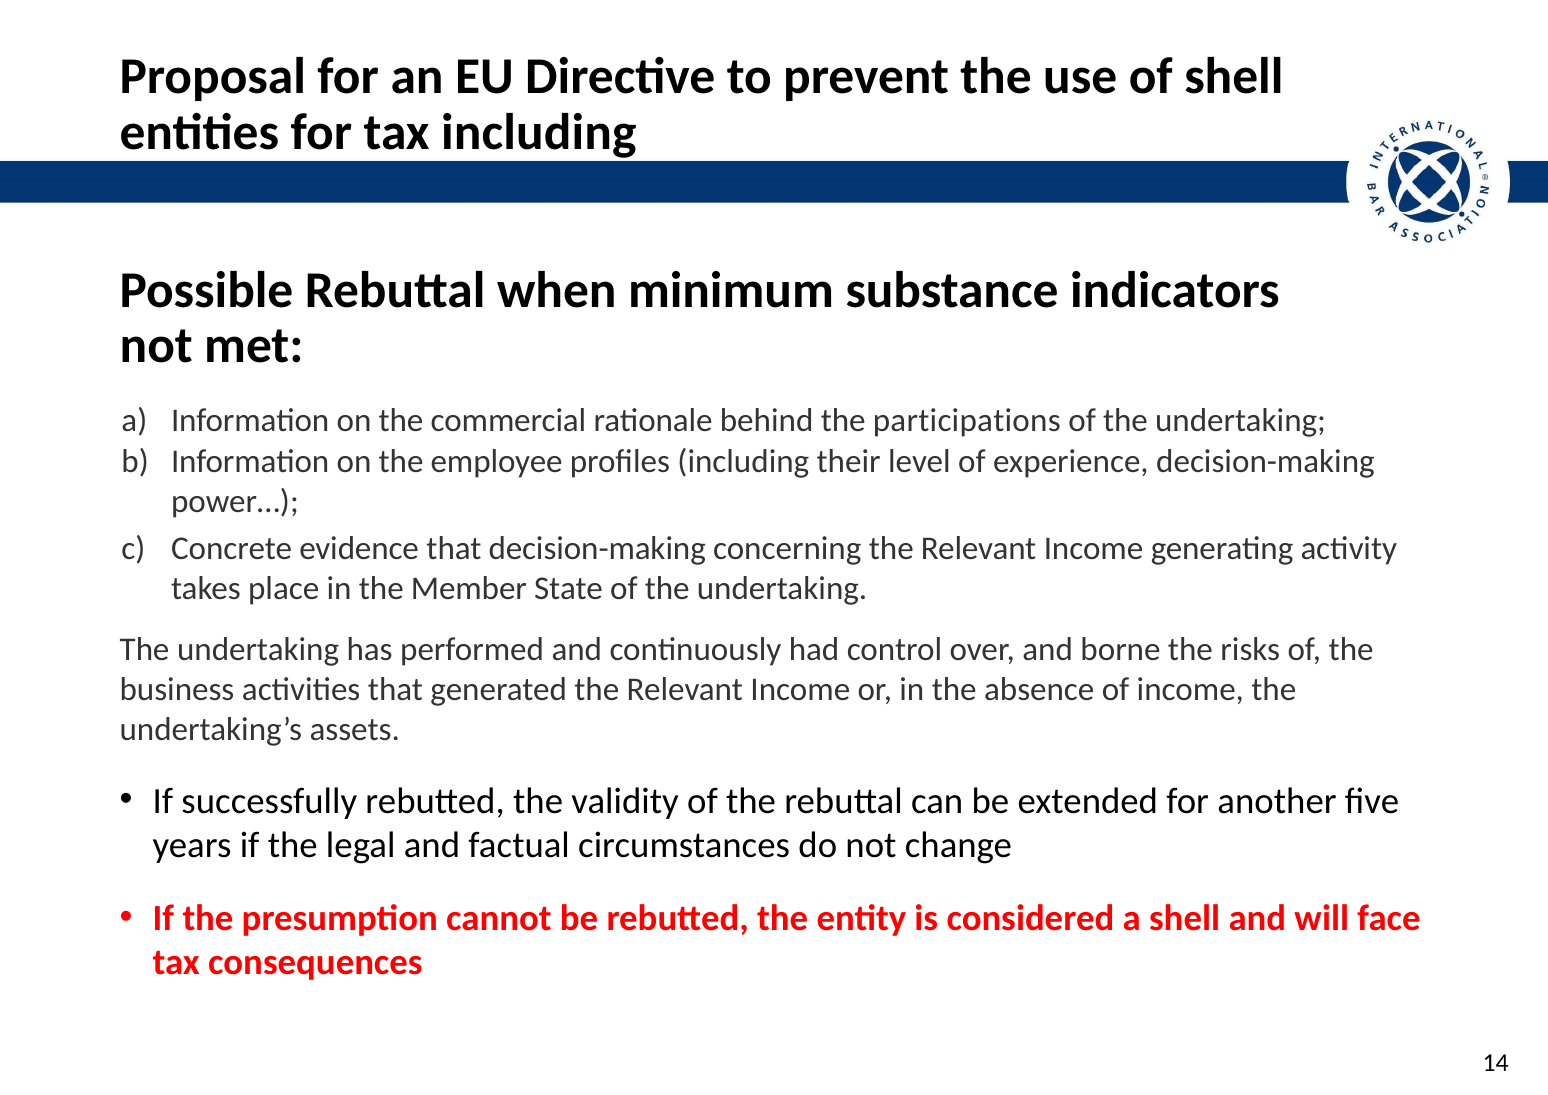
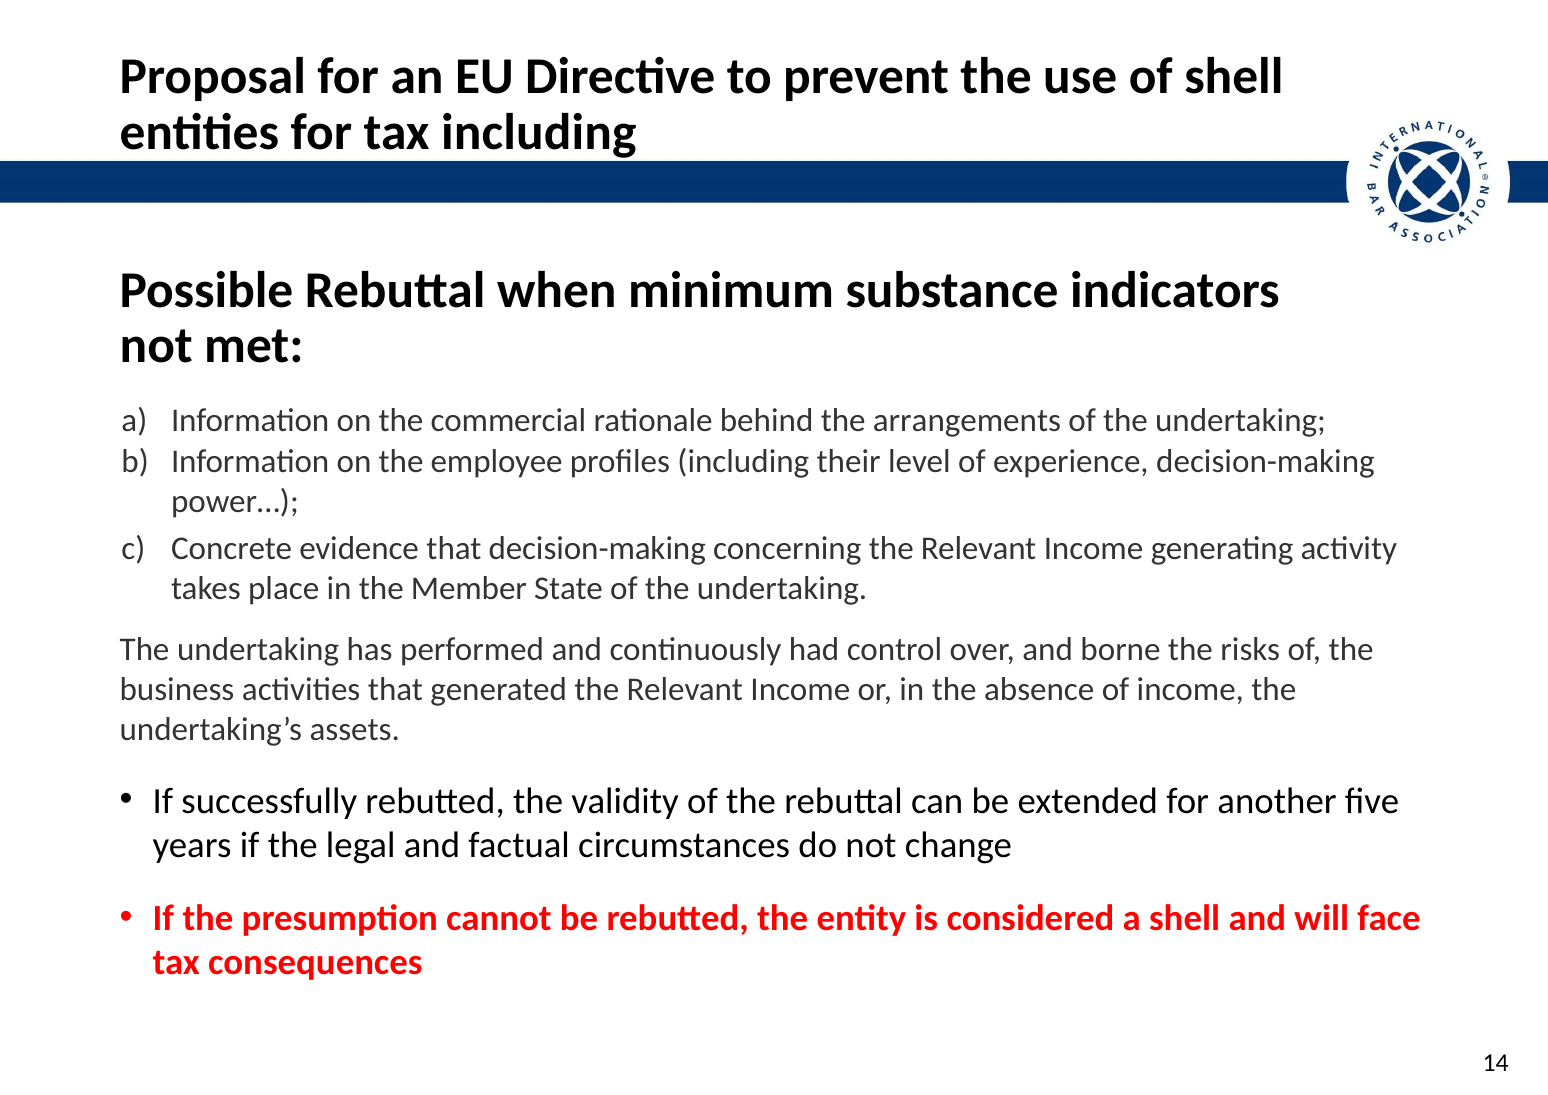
participations: participations -> arrangements (967, 420)
